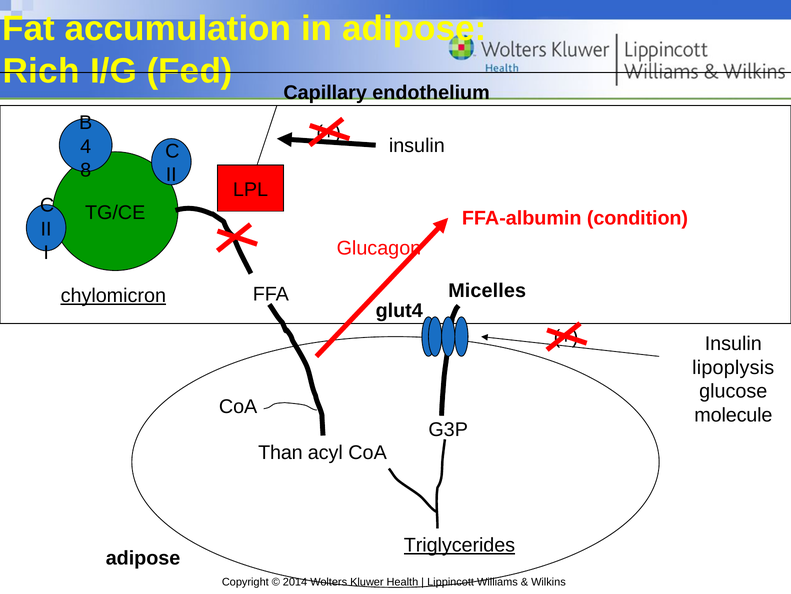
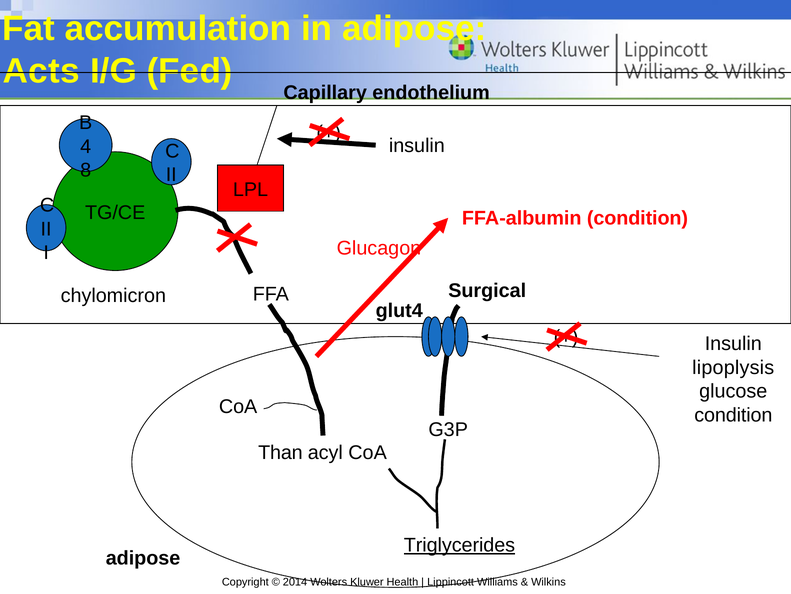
Rich: Rich -> Acts (41, 71)
Micelles: Micelles -> Surgical (487, 291)
chylomicron underline: present -> none (113, 295)
molecule: molecule -> condition (733, 415)
